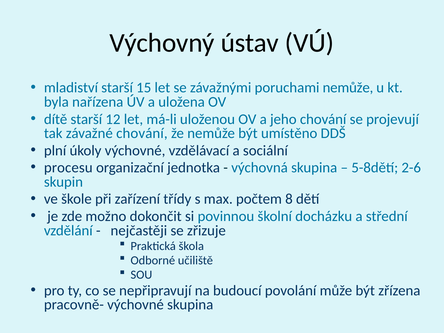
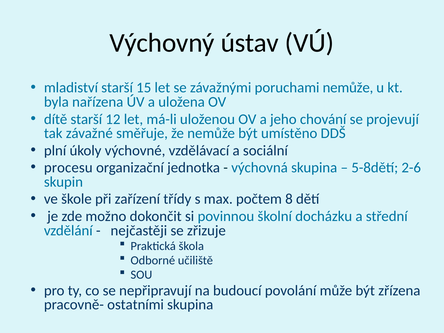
závažné chování: chování -> směřuje (142, 133)
pracovně- výchovné: výchovné -> ostatními (136, 305)
